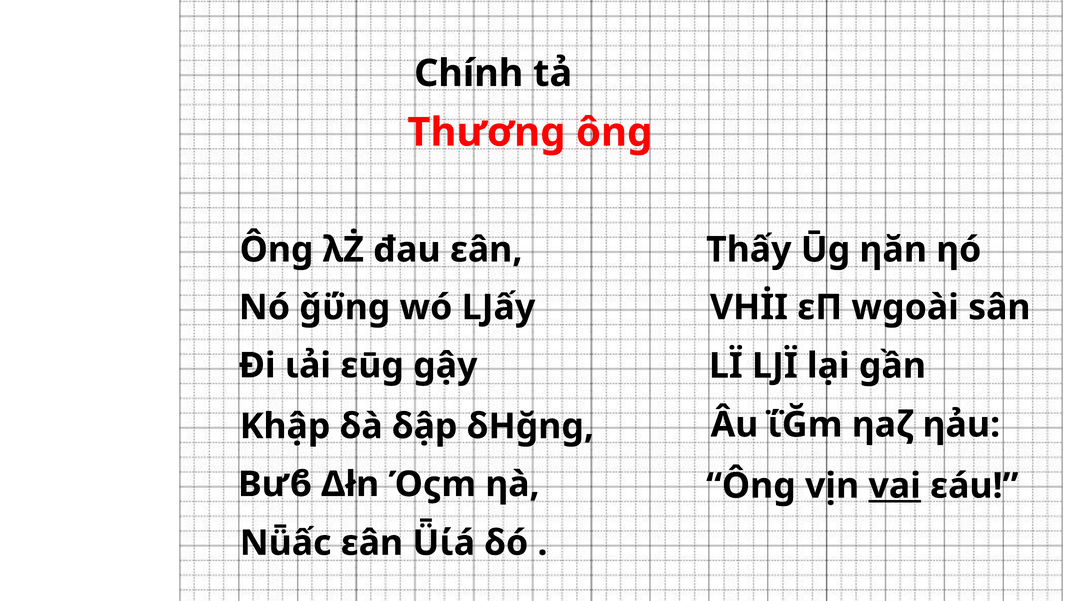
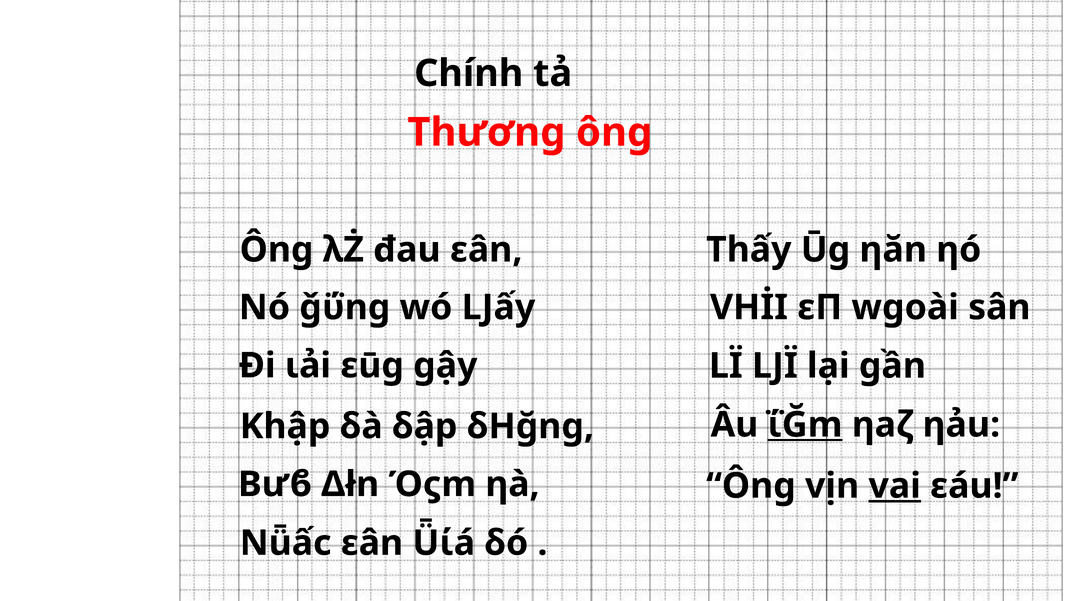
ΐĞm underline: none -> present (805, 425)
